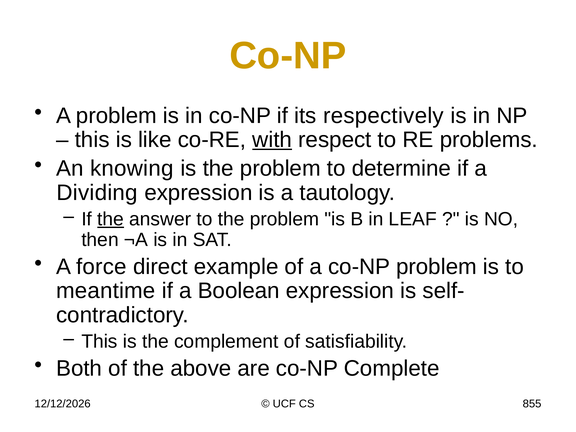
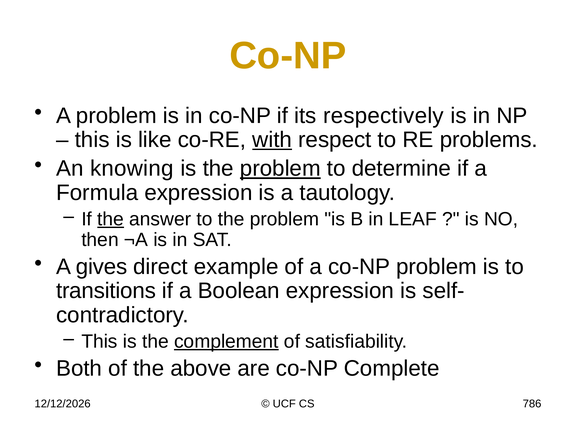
problem underline: none -> present (280, 169)
Dividing: Dividing -> Formula (97, 193)
force: force -> gives (102, 267)
meantime: meantime -> transitions (106, 291)
complement underline: none -> present (226, 341)
855: 855 -> 786 (532, 404)
